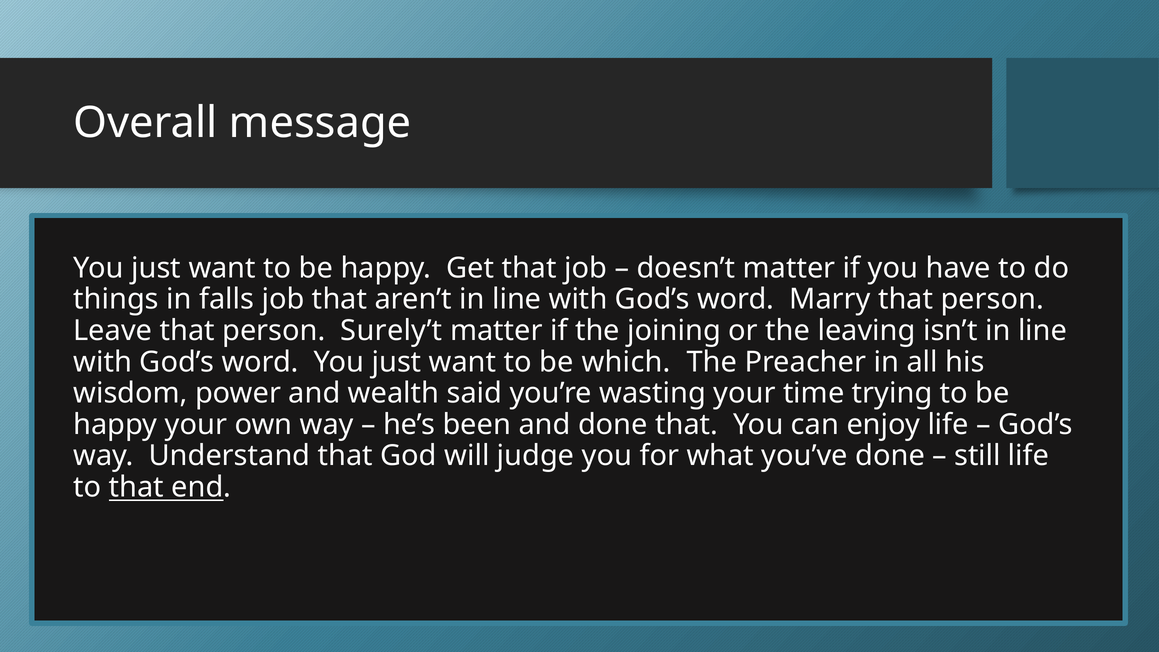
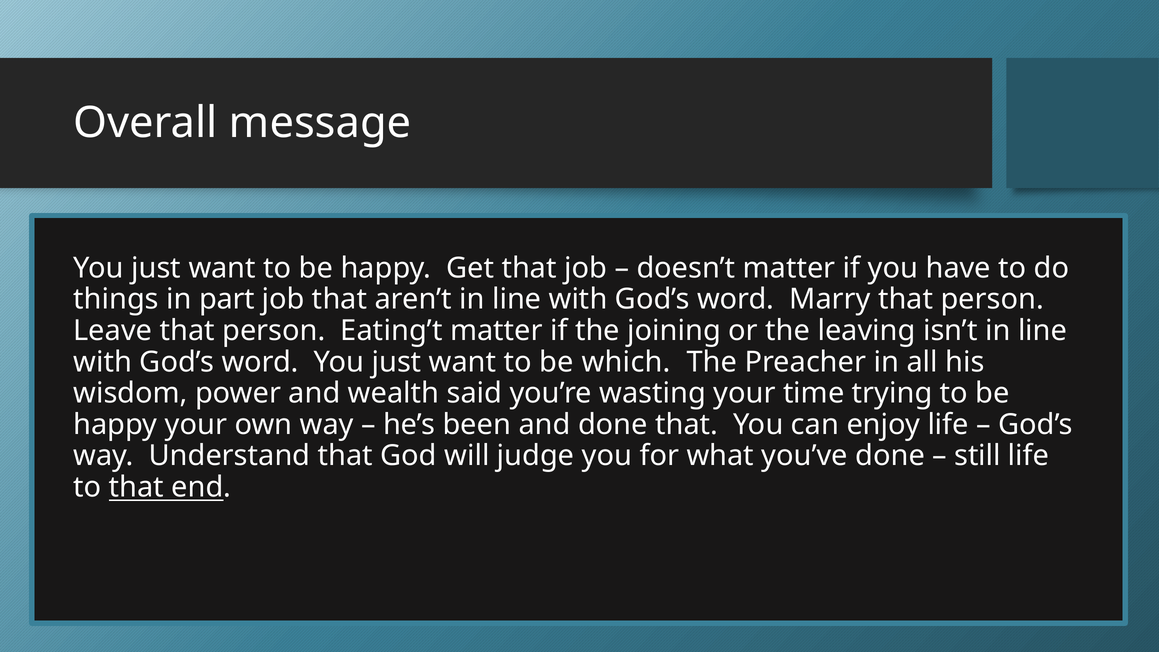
falls: falls -> part (227, 299)
Surely’t: Surely’t -> Eating’t (391, 331)
